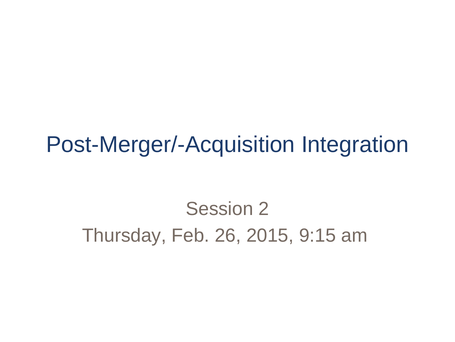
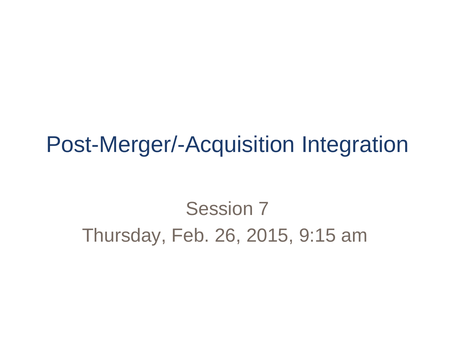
2: 2 -> 7 (264, 208)
